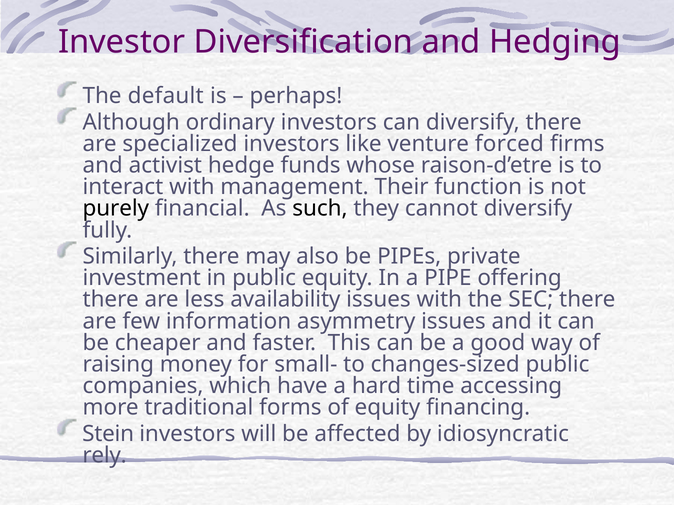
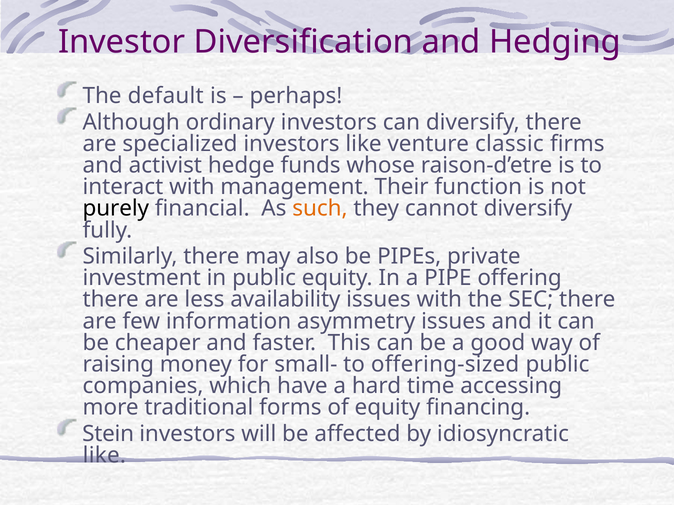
forced: forced -> classic (509, 144)
such colour: black -> orange (320, 209)
changes-sized: changes-sized -> offering-sized (445, 365)
rely: rely -> like (104, 456)
